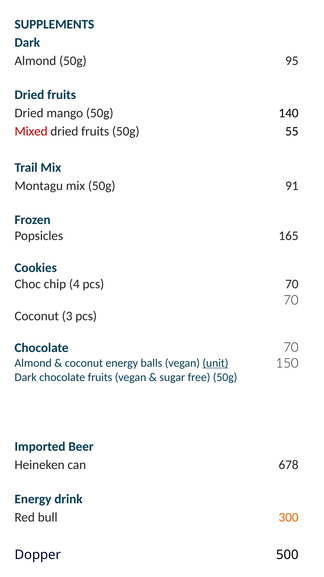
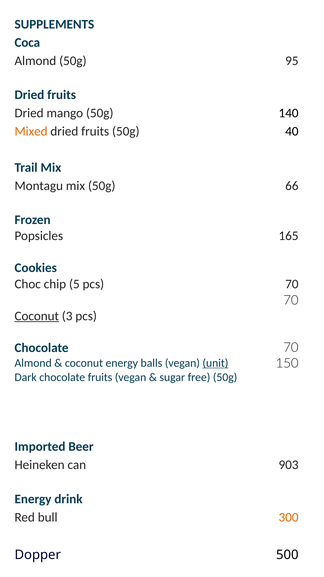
Dark: Dark -> Coca (27, 43)
Mixed colour: red -> orange (31, 131)
55: 55 -> 40 (292, 131)
91: 91 -> 66 (292, 185)
4: 4 -> 5 (74, 284)
Coconut underline: none -> present (37, 316)
678: 678 -> 903 (289, 464)
